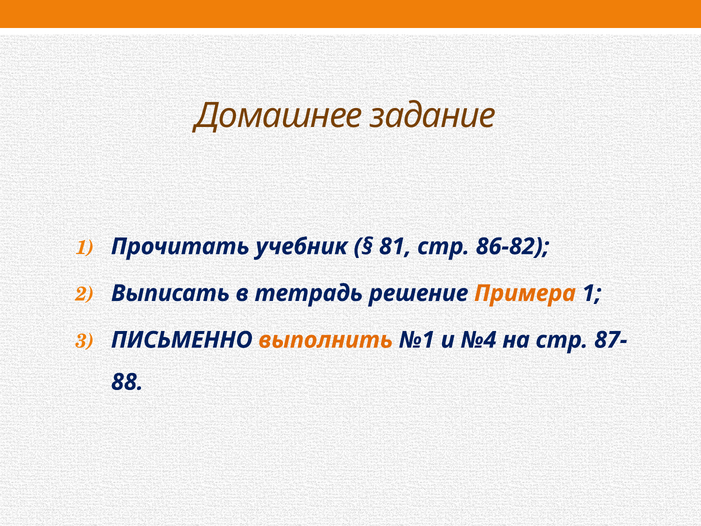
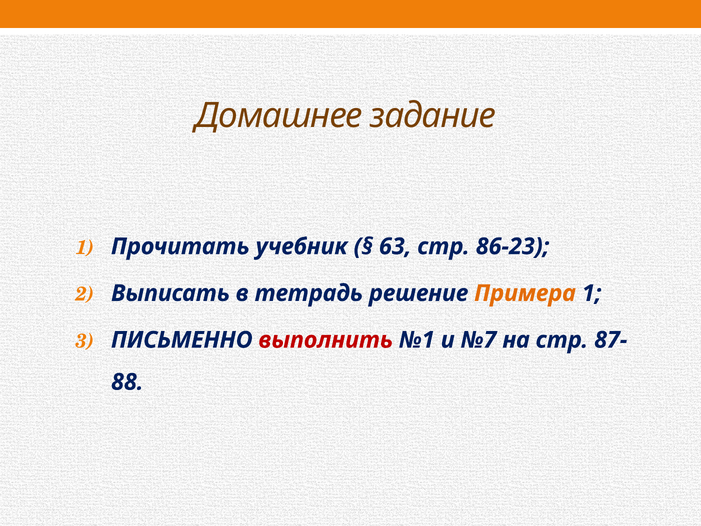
81: 81 -> 63 (395, 246)
86-82: 86-82 -> 86-23 (513, 246)
выполнить colour: orange -> red (326, 340)
№4: №4 -> №7 (479, 340)
